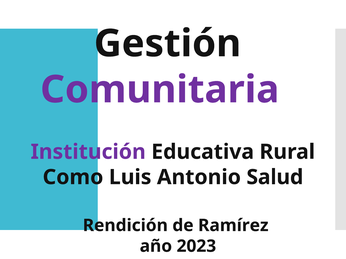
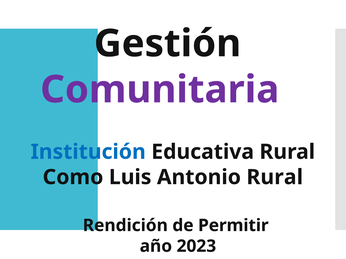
Institución colour: purple -> blue (88, 152)
Antonio Salud: Salud -> Rural (275, 178)
Ramírez: Ramírez -> Permitir (233, 226)
